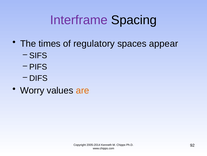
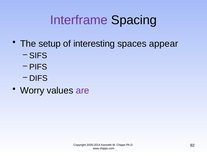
times: times -> setup (50, 43)
regulatory: regulatory -> interesting (94, 43)
are colour: orange -> purple (83, 90)
